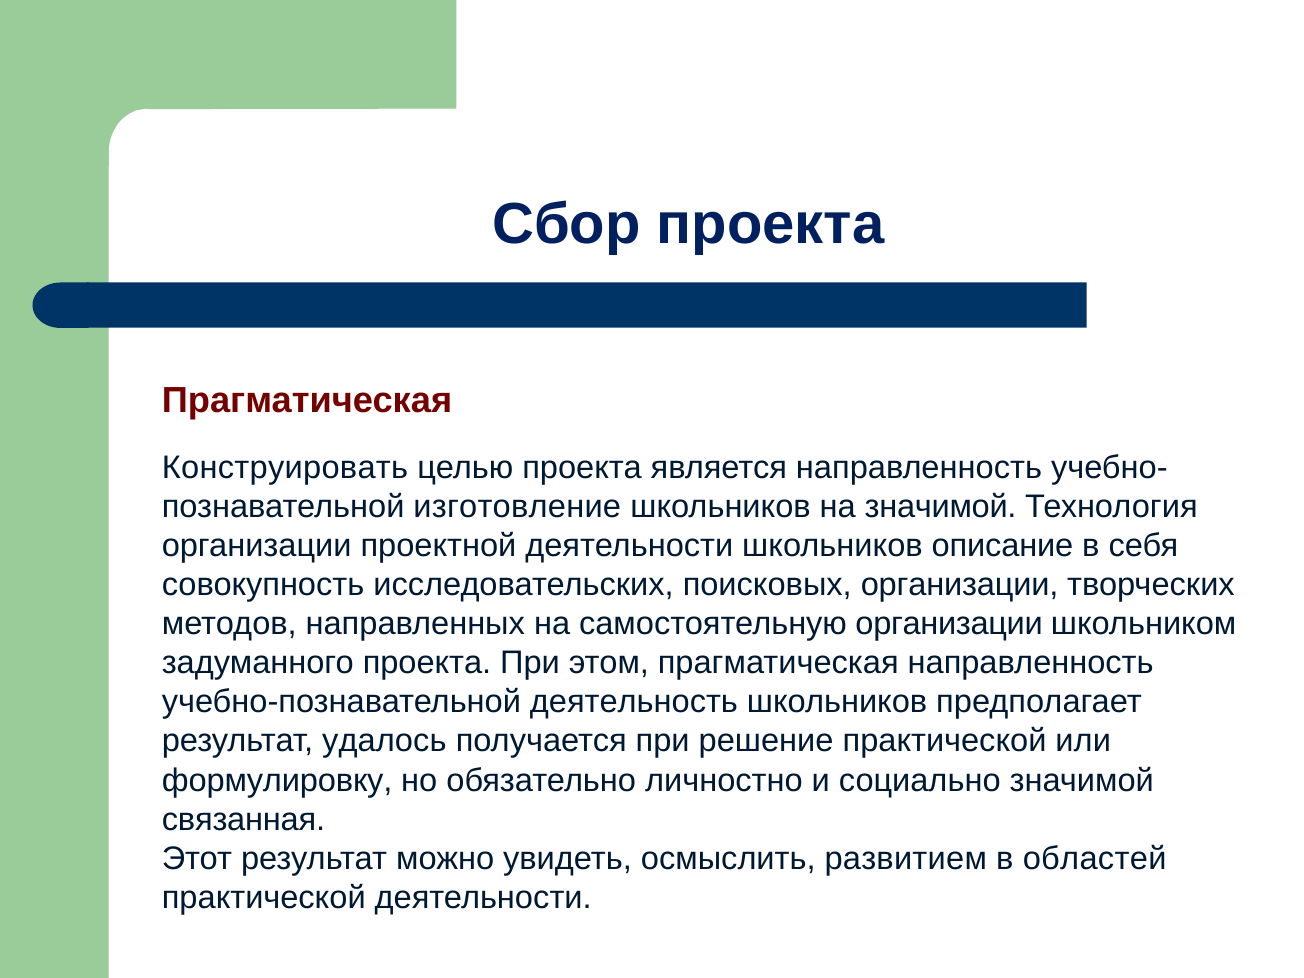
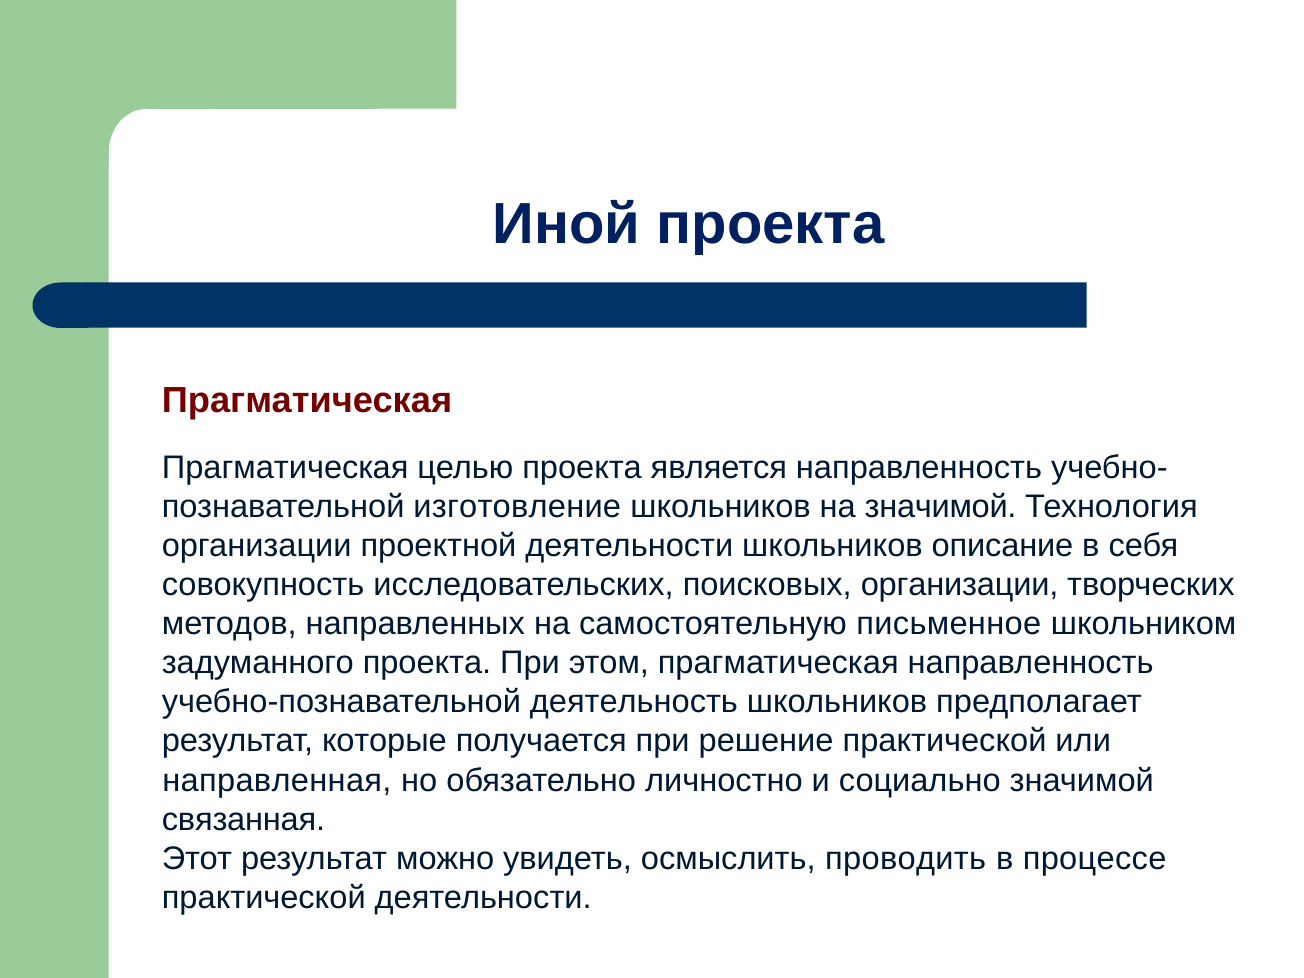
Сбор: Сбор -> Иной (567, 225)
Конструировать: Конструировать -> Прагматическая (285, 467)
самостоятельную организации: организации -> письменное (949, 624)
удалось: удалось -> которые (384, 741)
формулировку: формулировку -> направленная (277, 780)
развитием: развитием -> проводить (906, 859)
областей: областей -> процессе (1095, 859)
